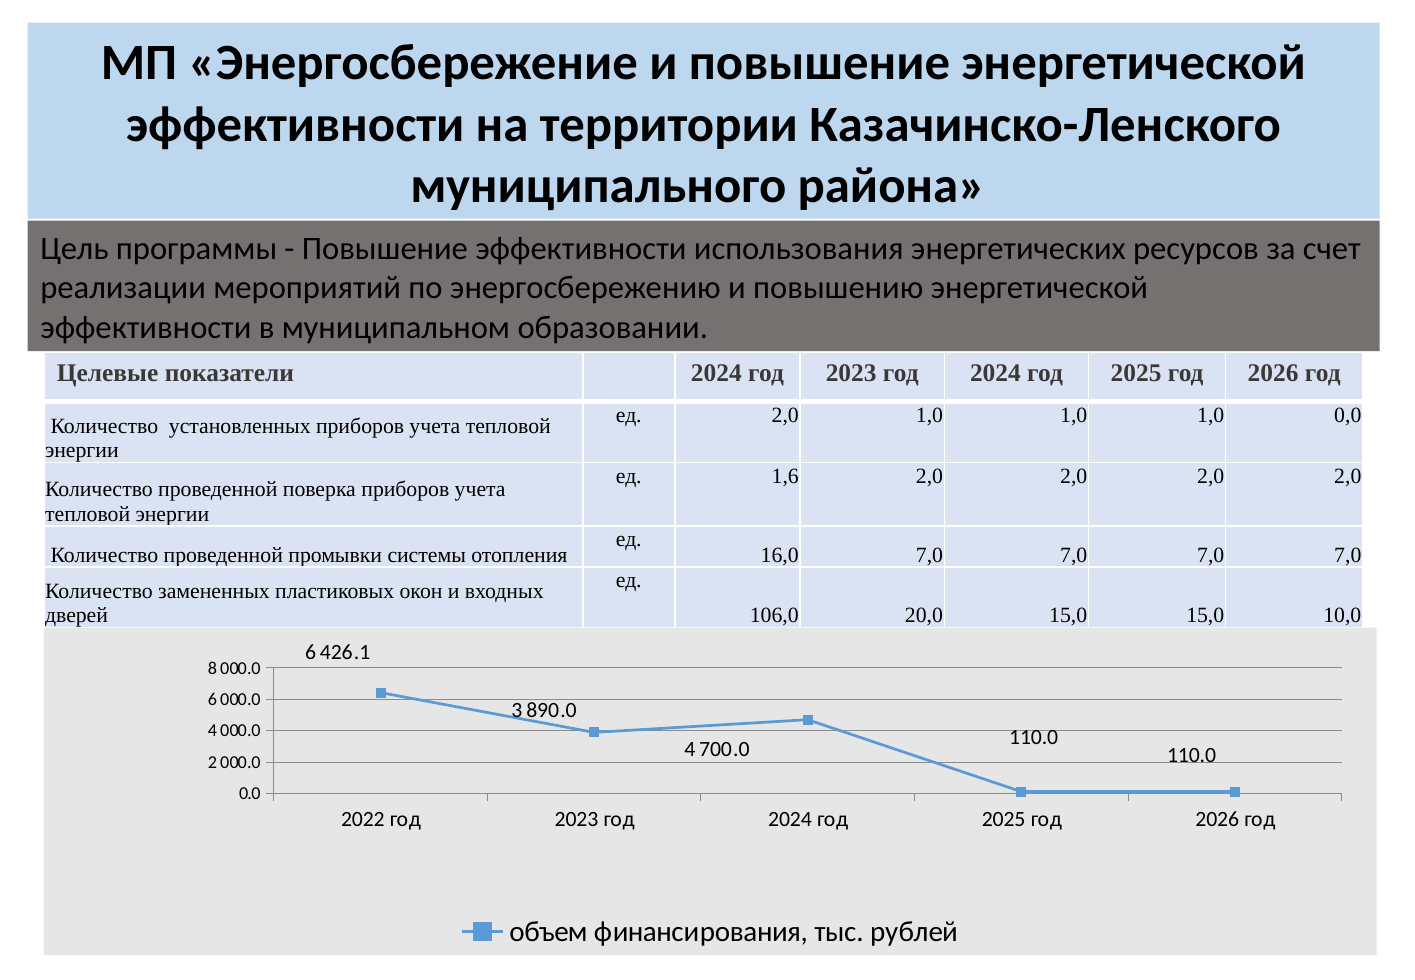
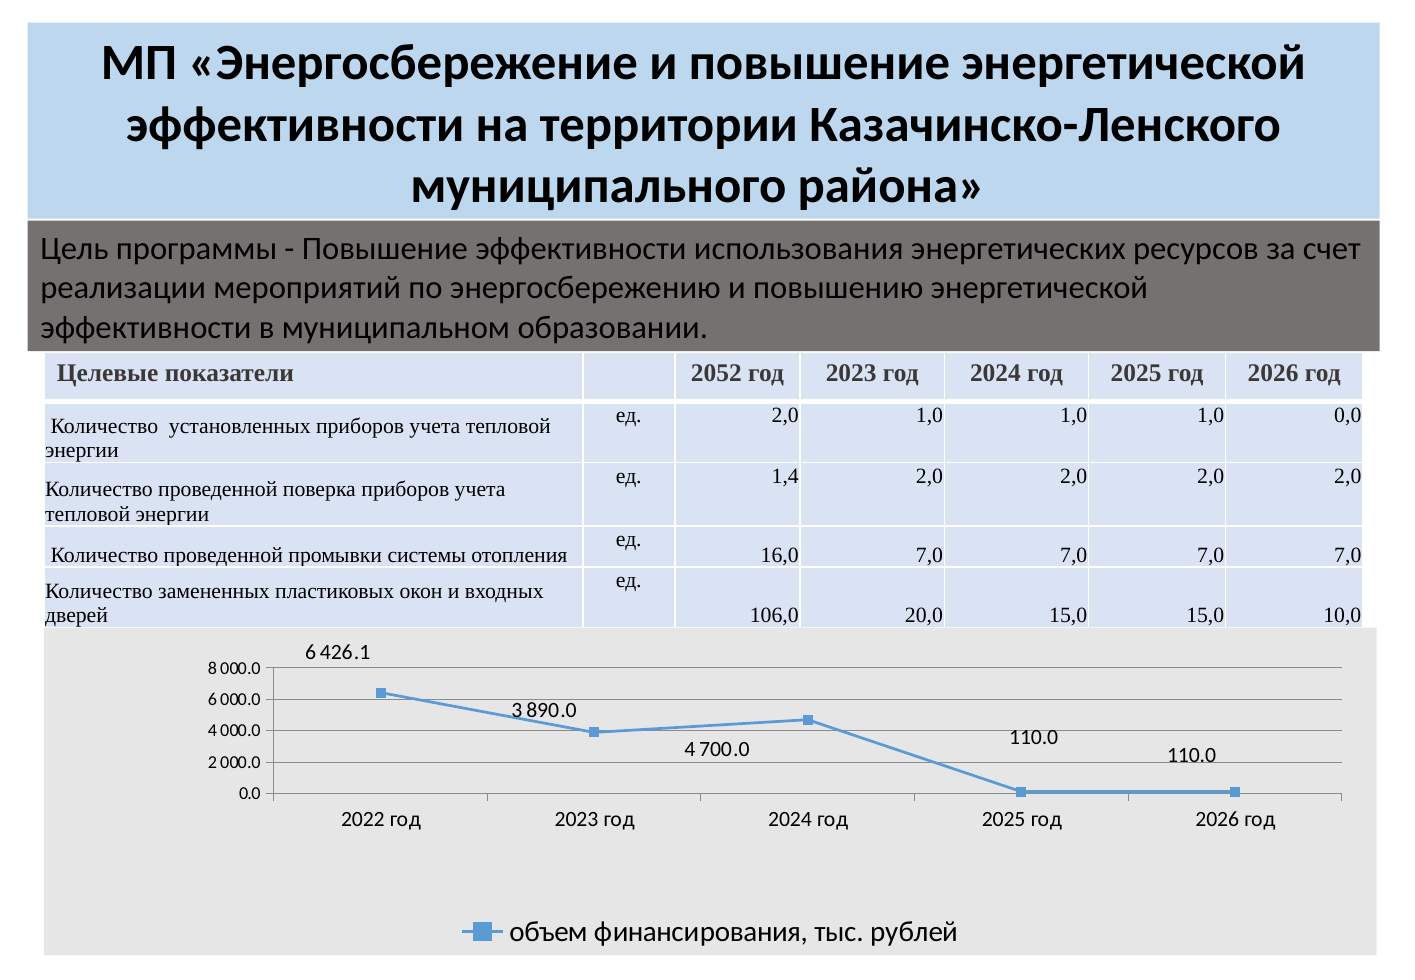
показатели 2024: 2024 -> 2052 (716, 373)
1,6: 1,6 -> 1,4 (785, 476)
